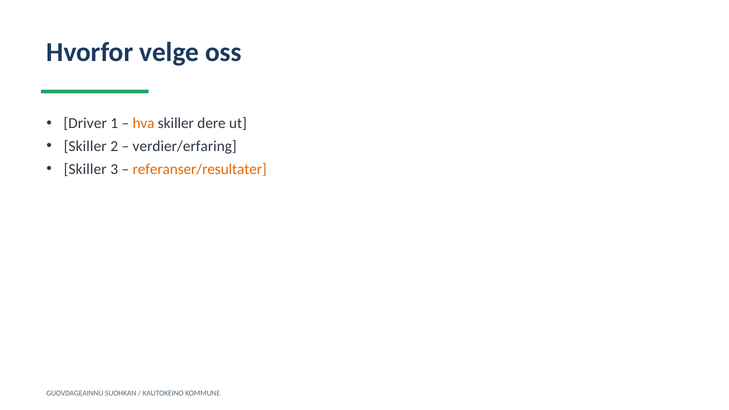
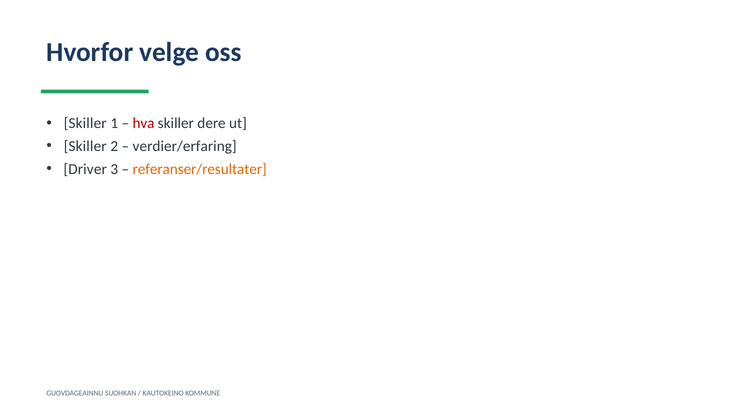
Driver: Driver -> Skiller (85, 123)
hva colour: orange -> red (144, 123)
Skiller: Skiller -> Driver (85, 169)
